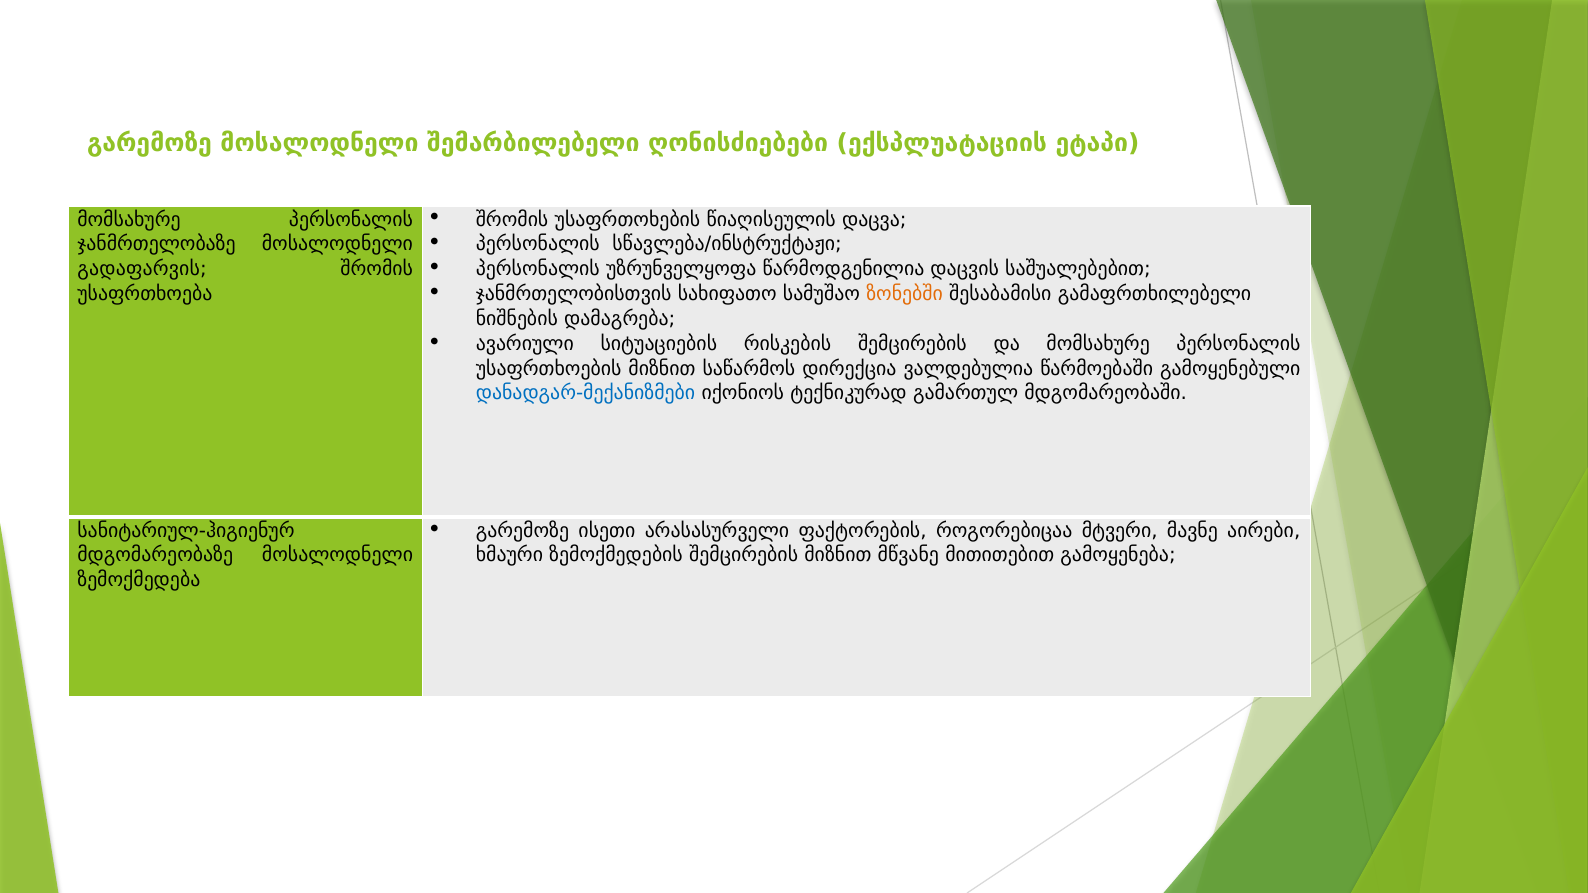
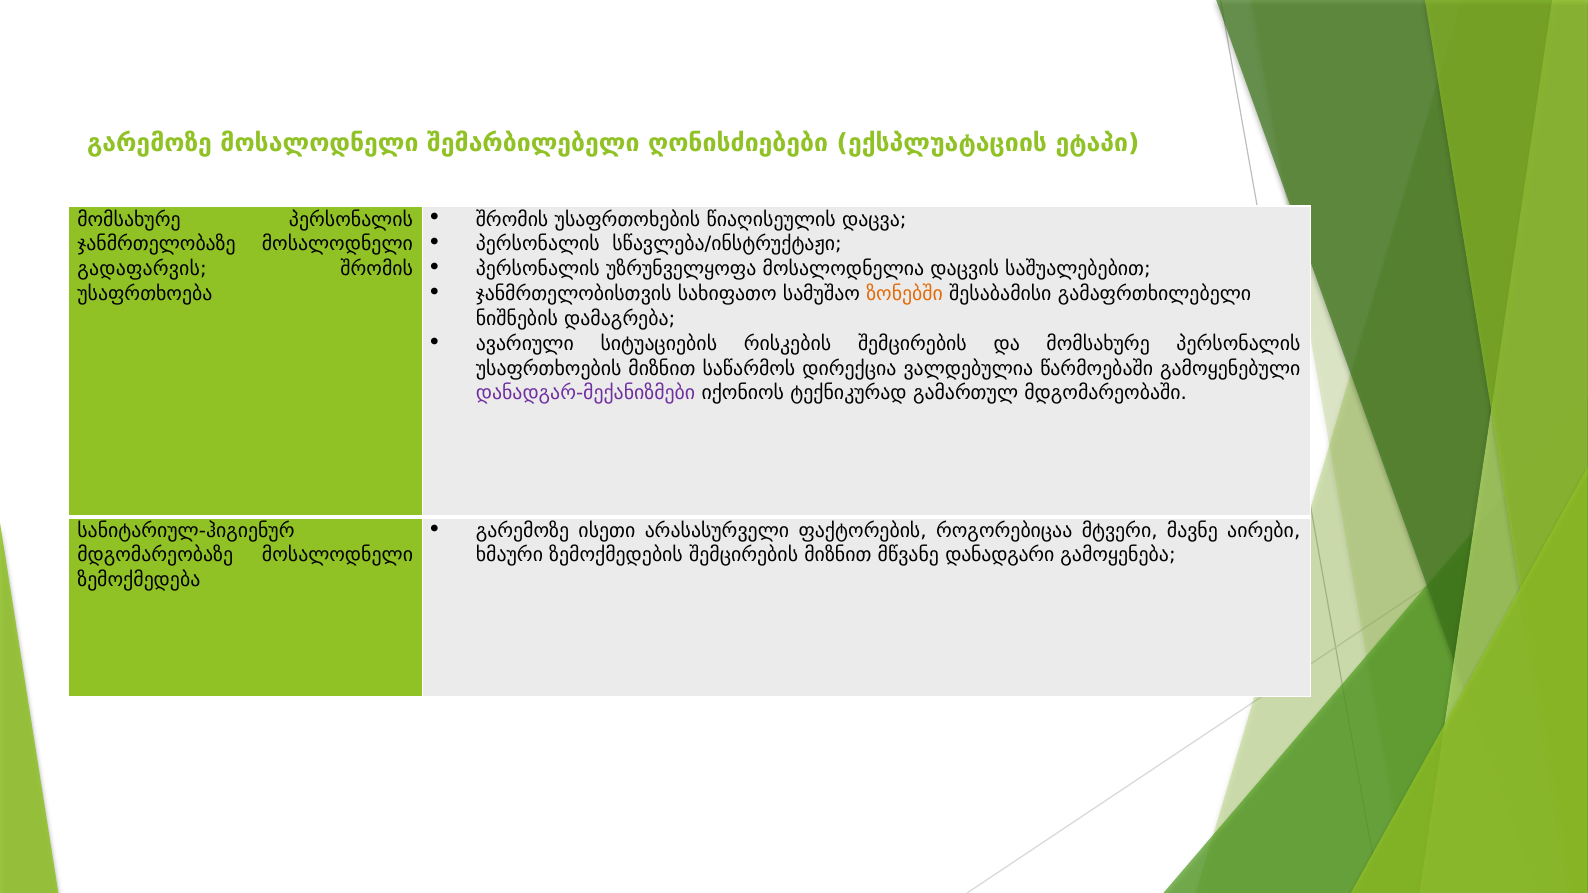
წარმოდგენილია: წარმოდგენილია -> მოსალოდნელია (843, 269)
დანადგარ-მექანიზმები colour: blue -> purple (586, 394)
მითითებით: მითითებით -> დანადგარი (1000, 556)
